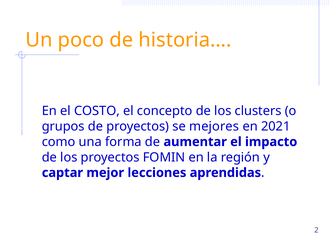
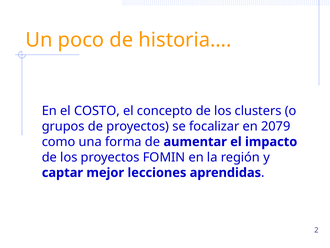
mejores: mejores -> focalizar (214, 126)
2021: 2021 -> 2079 (276, 126)
